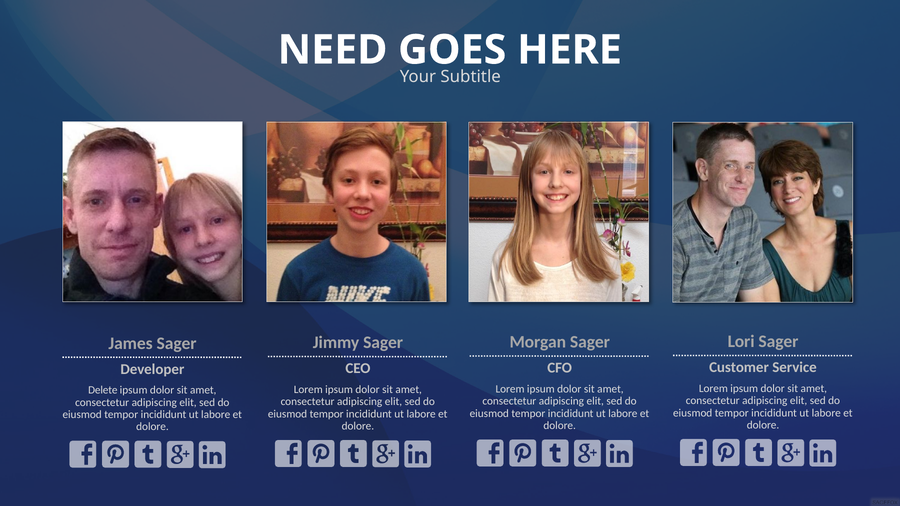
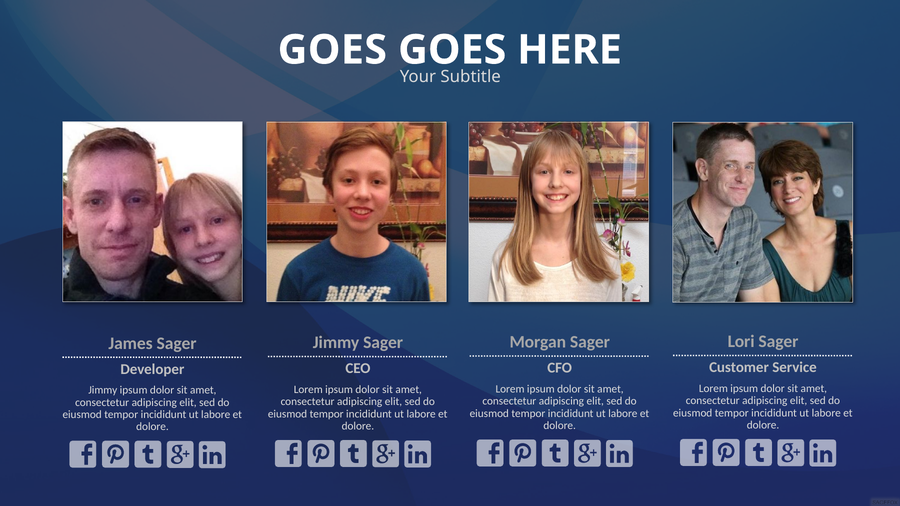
NEED: NEED -> GOES (332, 50)
Delete: Delete -> Jimmy (103, 390)
